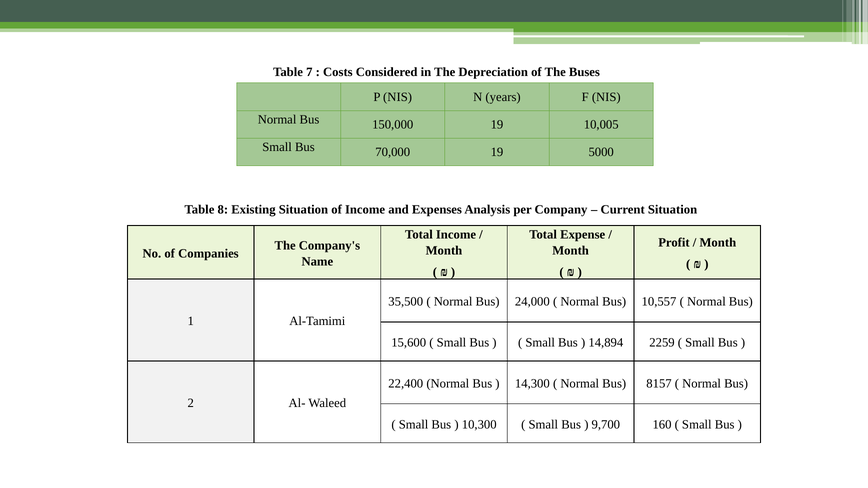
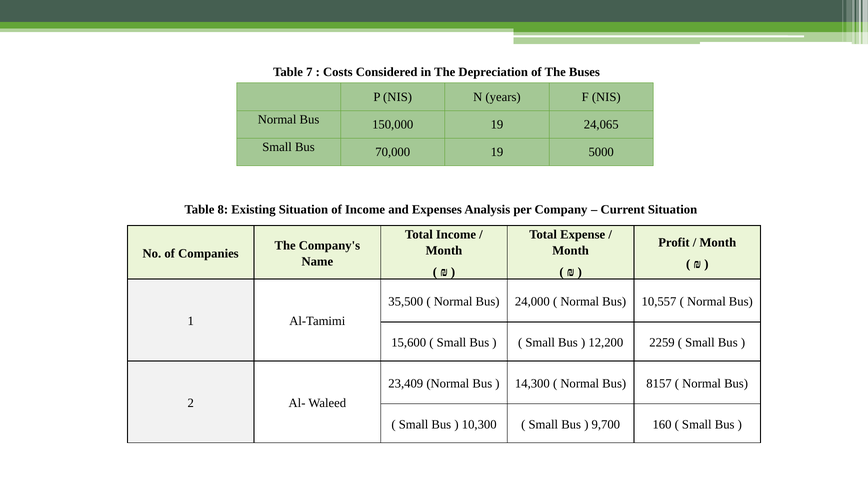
10,005: 10,005 -> 24,065 (601, 125)
14,894: 14,894 -> 12,200 (606, 343)
22,400: 22,400 -> 23,409 (406, 384)
